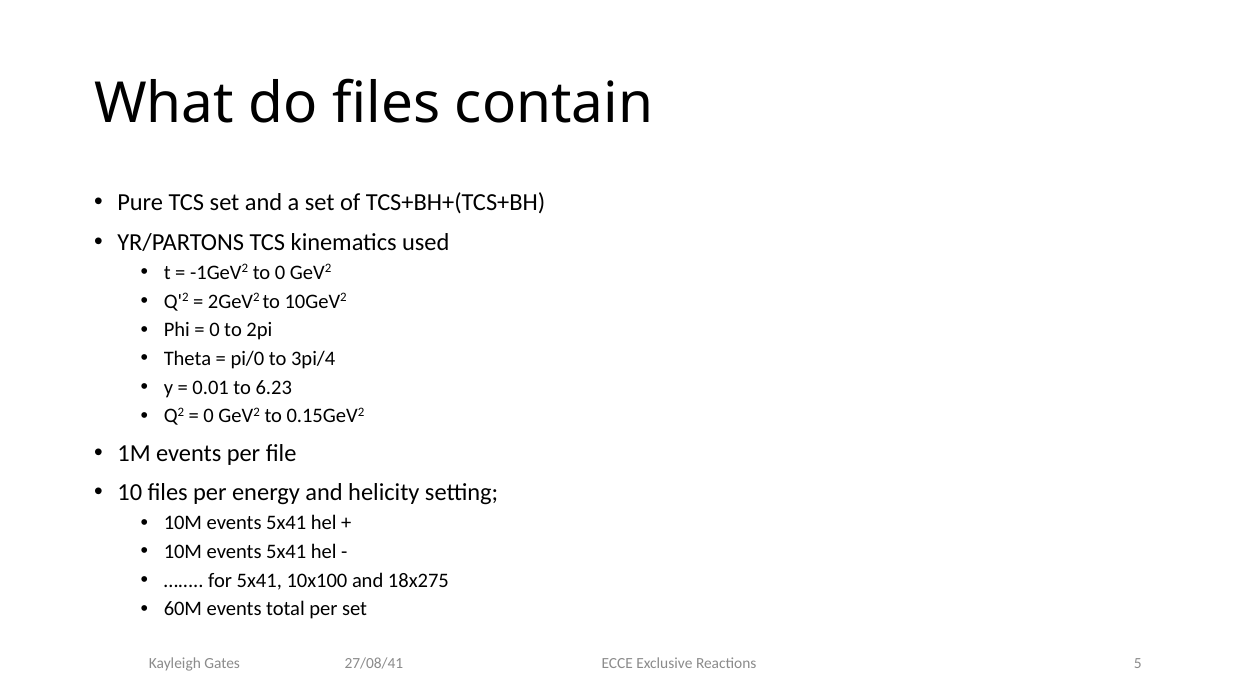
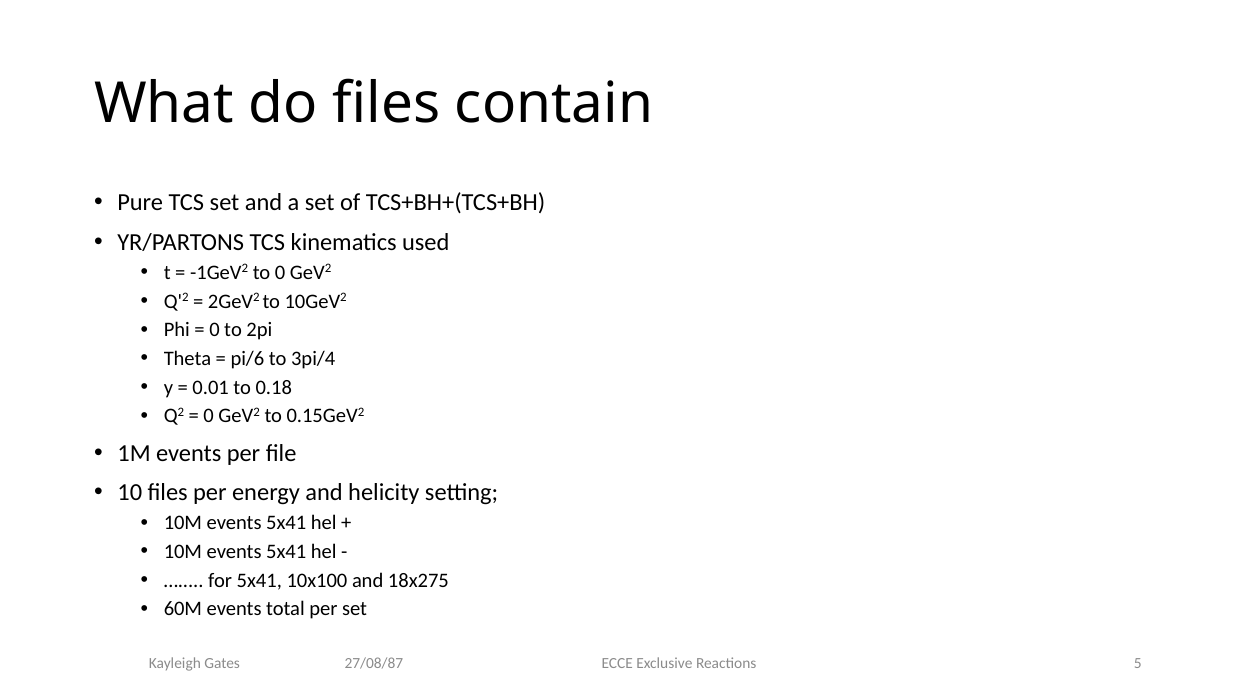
pi/0: pi/0 -> pi/6 (247, 359)
6.23: 6.23 -> 0.18 (274, 387)
27/08/41: 27/08/41 -> 27/08/87 (374, 664)
